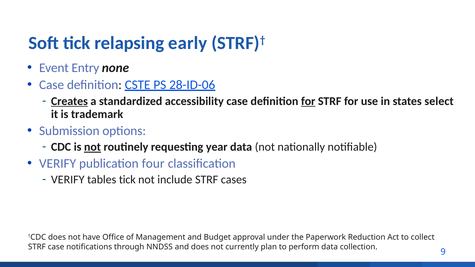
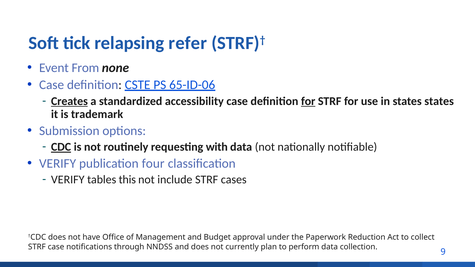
early: early -> refer (188, 43)
Entry: Entry -> From (85, 68)
28-ID-06: 28-ID-06 -> 65-ID-06 (192, 85)
states select: select -> states (439, 101)
CDC underline: none -> present (61, 147)
not underline: present -> none (92, 147)
year: year -> with (217, 147)
tables tick: tick -> this (127, 180)
